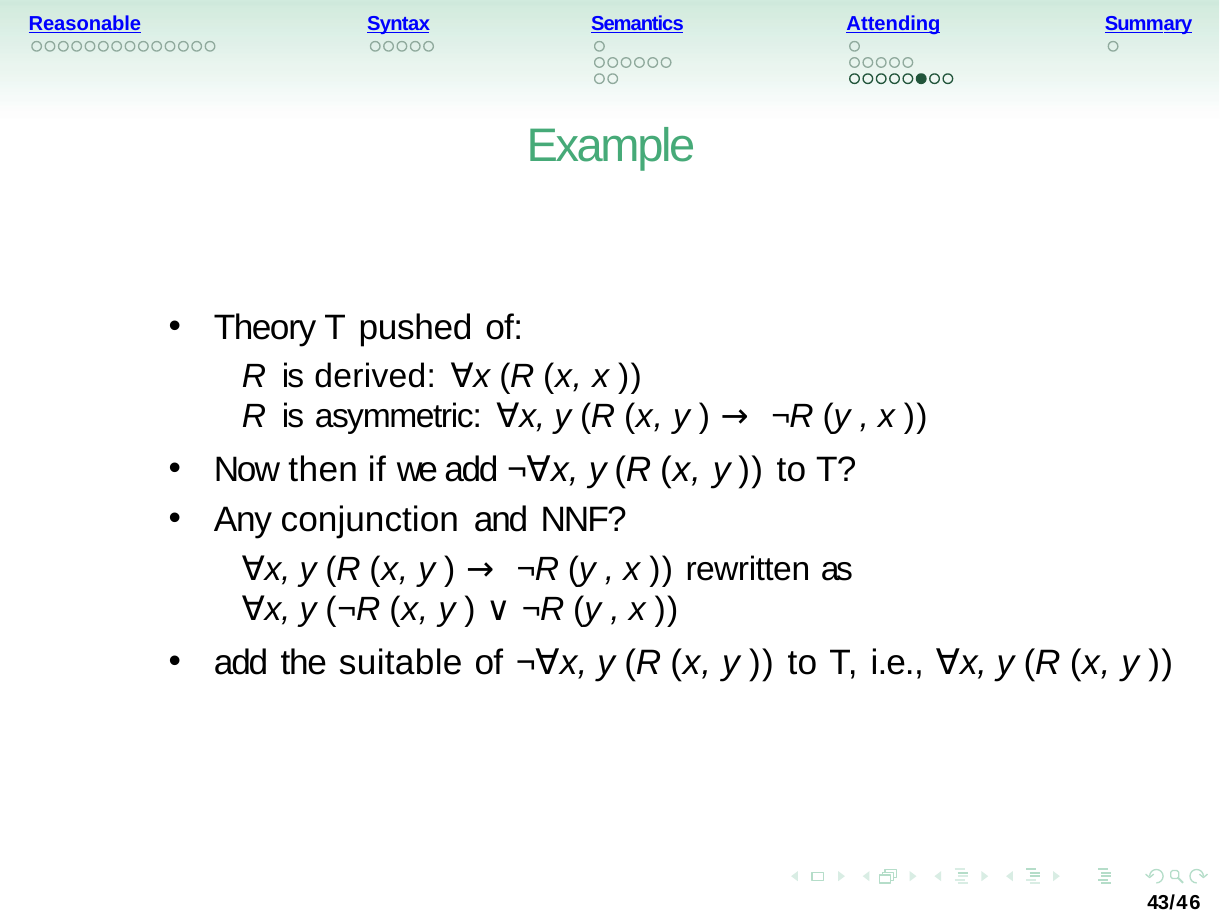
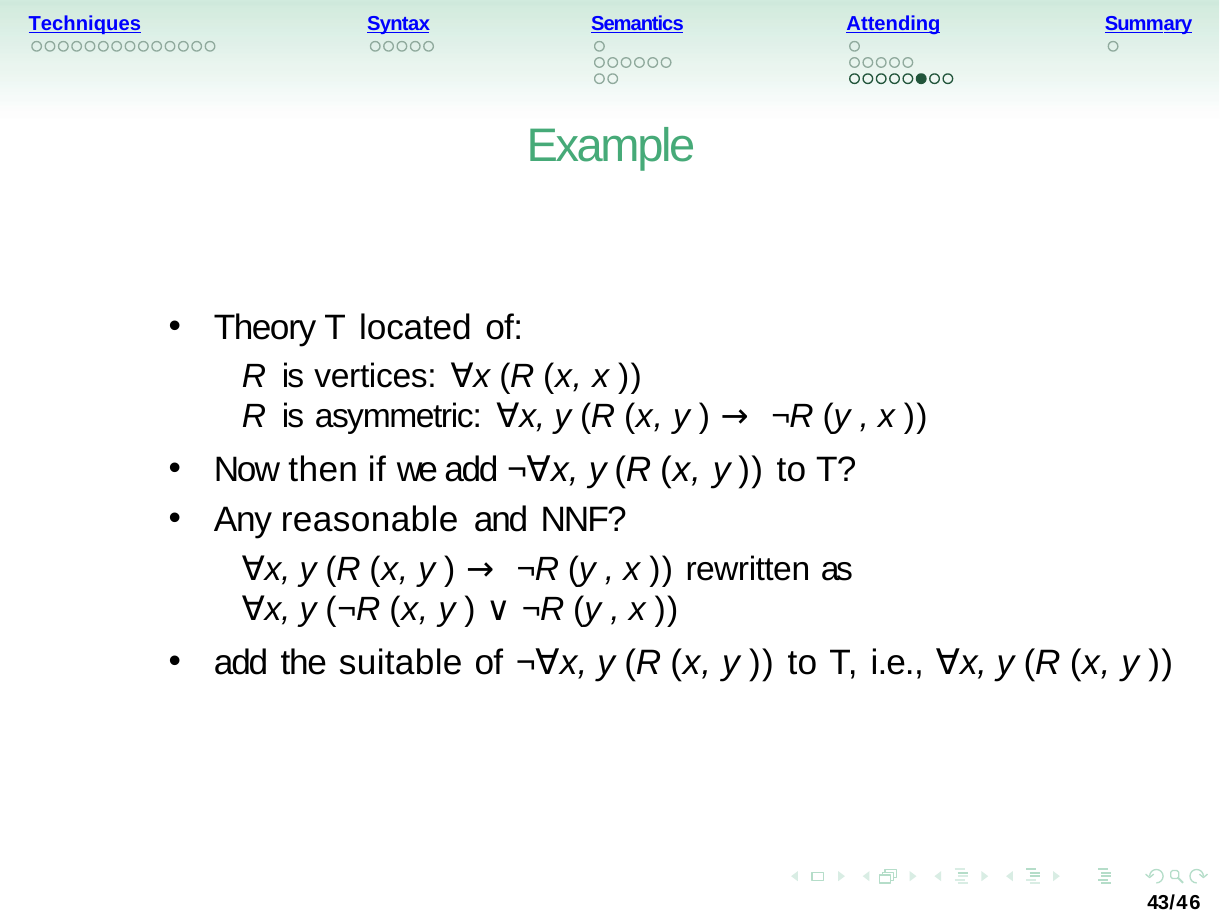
Reasonable: Reasonable -> Techniques (85, 23)
pushed: pushed -> located (415, 327)
derived: derived -> vertices (376, 376)
conjunction: conjunction -> reasonable (370, 520)
